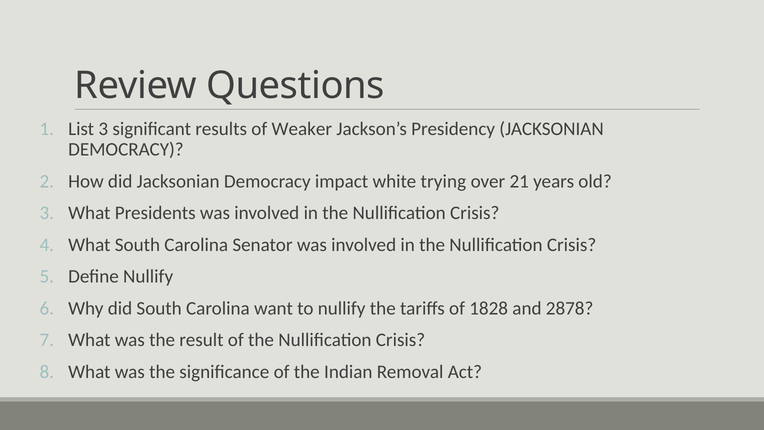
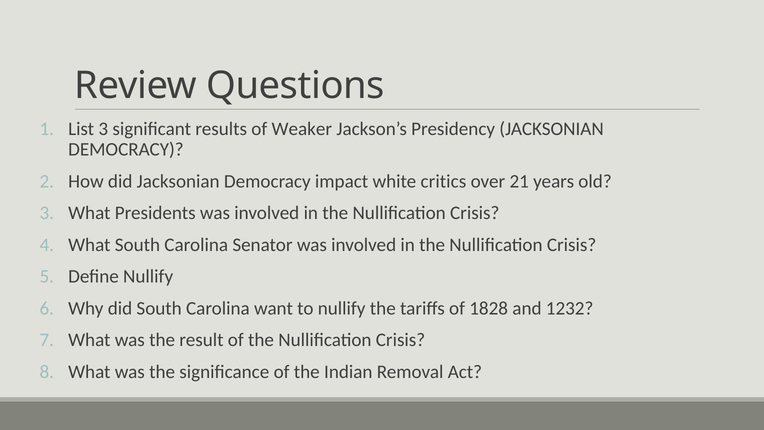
trying: trying -> critics (443, 181)
2878: 2878 -> 1232 (570, 308)
